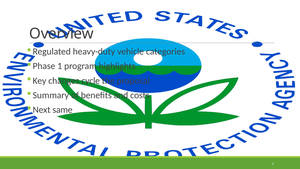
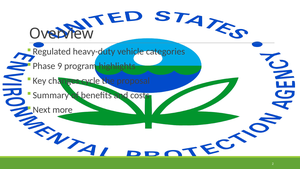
1: 1 -> 9 (60, 66)
same: same -> more (63, 110)
